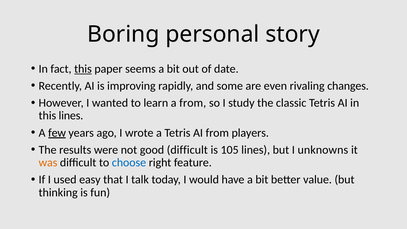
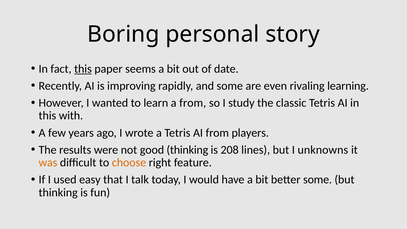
changes: changes -> learning (348, 86)
this lines: lines -> with (71, 116)
few underline: present -> none (57, 133)
good difficult: difficult -> thinking (187, 150)
105: 105 -> 208 (230, 150)
choose colour: blue -> orange (129, 163)
better value: value -> some (318, 180)
